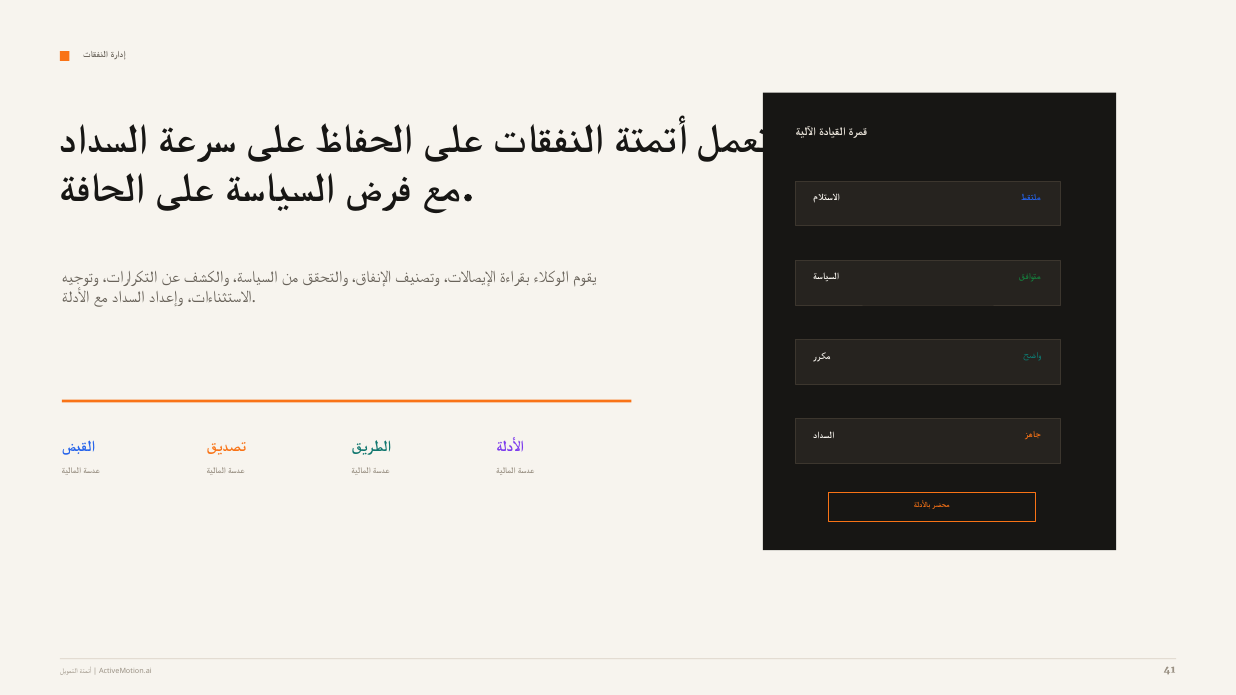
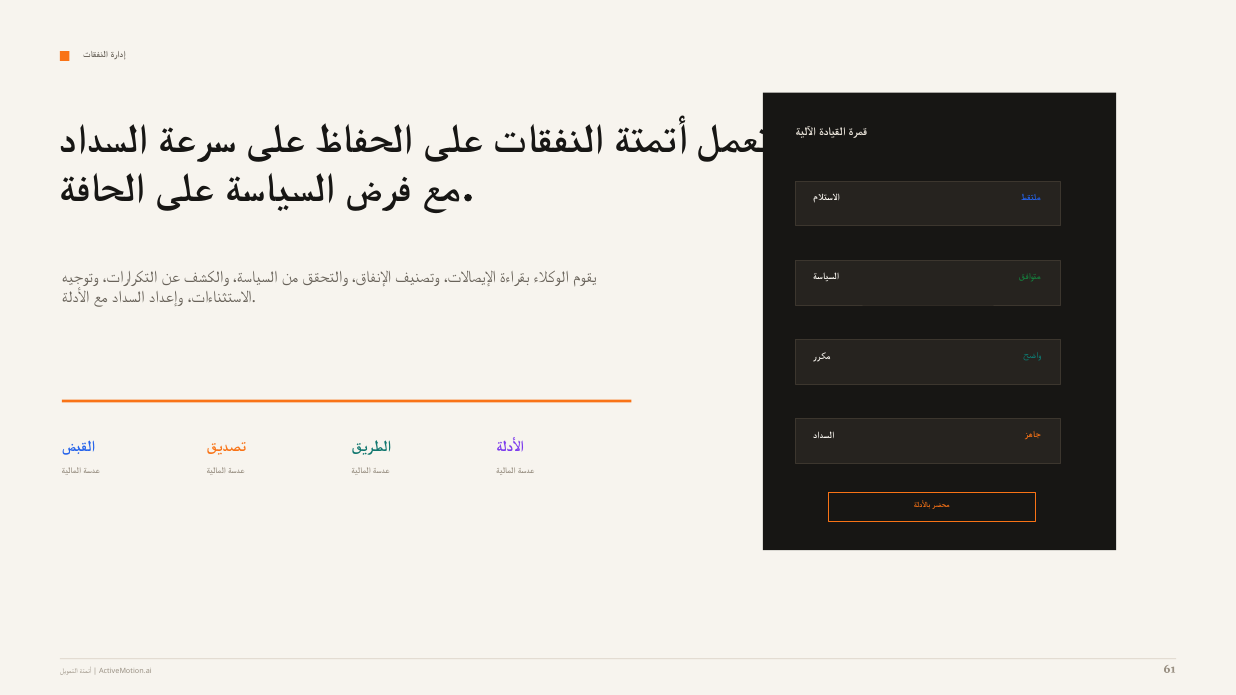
41: 41 -> 61 (1170, 670)
